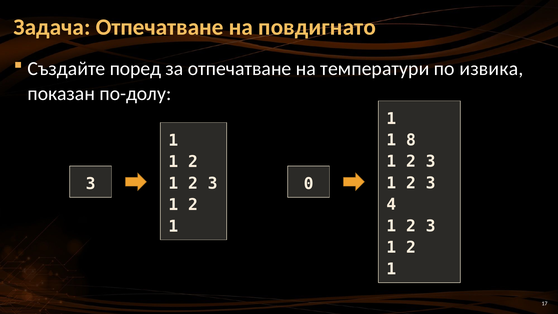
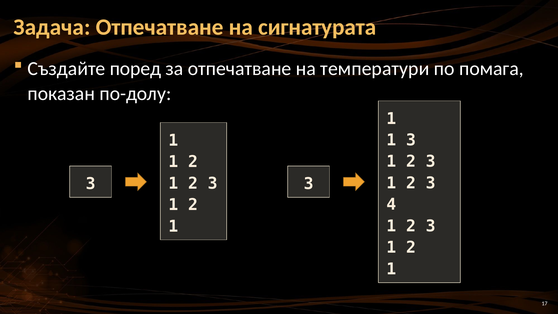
повдигнато: повдигнато -> сигнатурата (317, 27)
извика: извика -> помага (491, 69)
8: 8 -> 3 (411, 140)
3 0: 0 -> 3 (309, 184)
